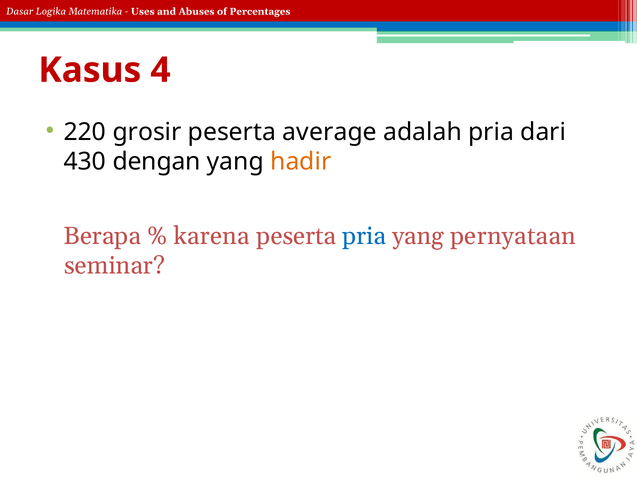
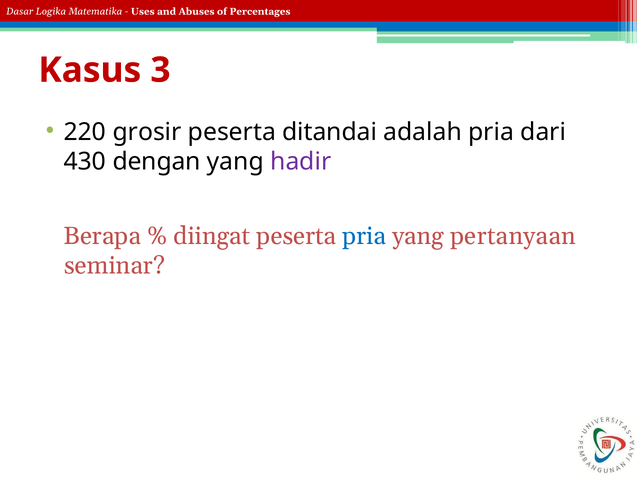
4: 4 -> 3 (161, 70)
average: average -> ditandai (330, 132)
hadir colour: orange -> purple (301, 162)
karena: karena -> diingat (212, 236)
pernyataan: pernyataan -> pertanyaan (513, 236)
